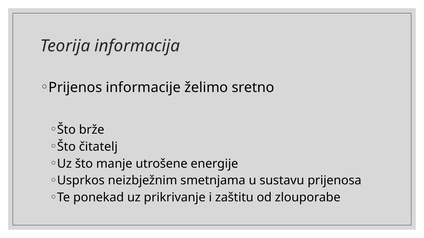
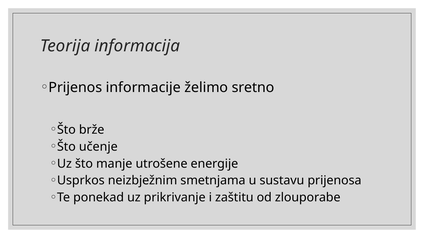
čitatelj: čitatelj -> učenje (98, 147)
